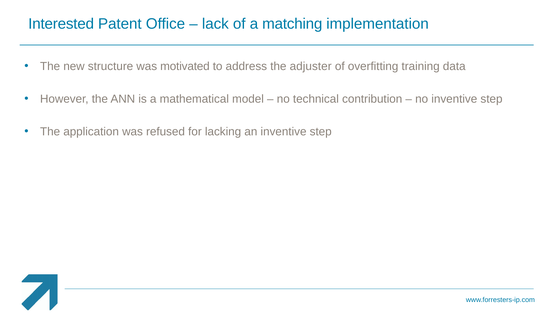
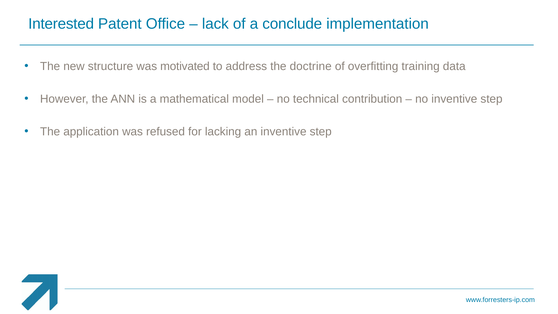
matching: matching -> conclude (292, 24)
adjuster: adjuster -> doctrine (311, 66)
